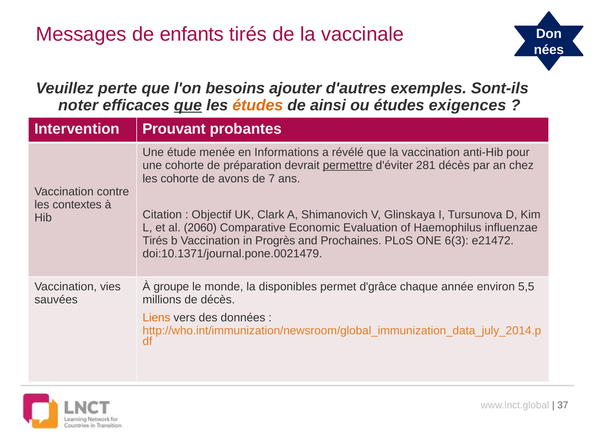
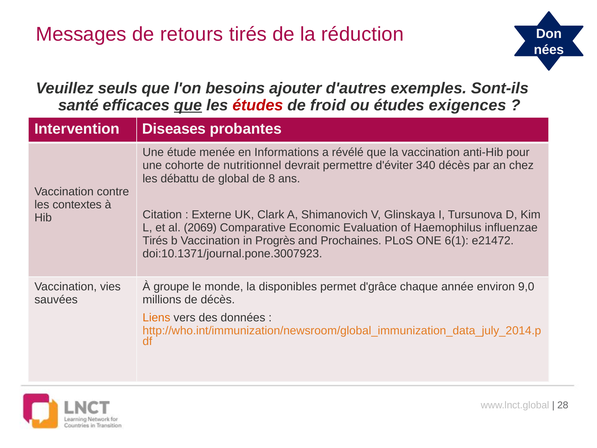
enfants: enfants -> retours (192, 34)
vaccinale: vaccinale -> réduction (362, 34)
perte: perte -> seuls (118, 88)
noter: noter -> santé (78, 105)
études colour: orange -> red (258, 105)
ainsi: ainsi -> froid (328, 105)
Prouvant: Prouvant -> Diseases (174, 129)
préparation: préparation -> nutritionnel (252, 165)
permettre underline: present -> none (348, 165)
281: 281 -> 340 (426, 165)
les cohorte: cohorte -> débattu (180, 178)
avons: avons -> global (234, 178)
7: 7 -> 8 (272, 178)
Objectif: Objectif -> Externe (212, 214)
2060: 2060 -> 2069 (200, 228)
6(3: 6(3 -> 6(1 (457, 241)
doi:10.1371/journal.pone.0021479: doi:10.1371/journal.pone.0021479 -> doi:10.1371/journal.pone.3007923 (232, 254)
5,5: 5,5 -> 9,0 (526, 286)
37: 37 -> 28 (563, 405)
